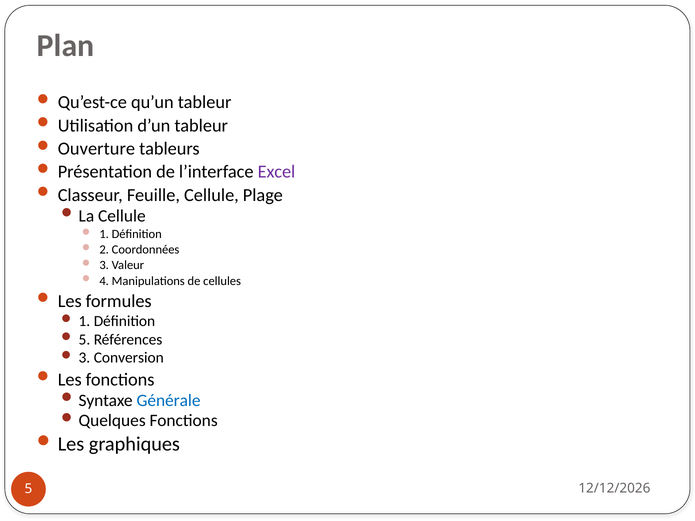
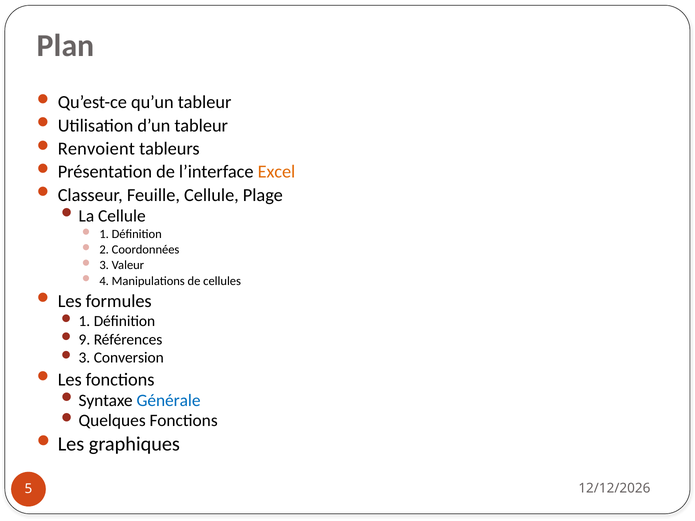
Ouverture: Ouverture -> Renvoient (96, 149)
Excel colour: purple -> orange (276, 172)
5: 5 -> 9 (84, 340)
